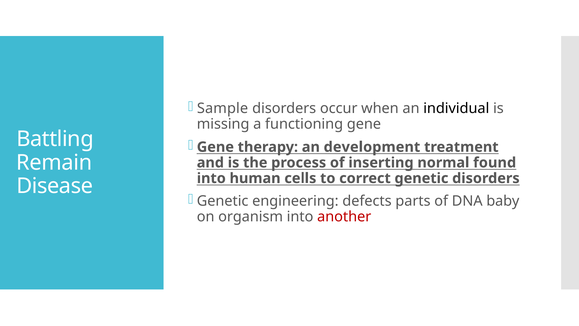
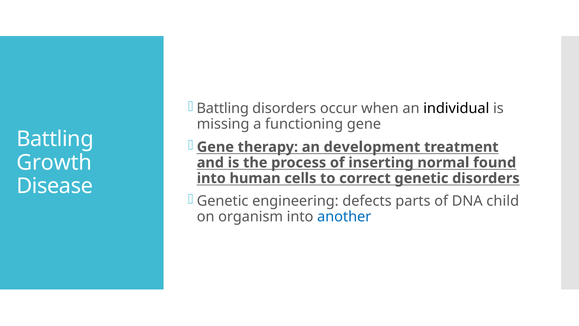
Sample: Sample -> Battling (223, 108)
Remain: Remain -> Growth (54, 162)
baby: baby -> child (503, 201)
another colour: red -> blue (344, 217)
